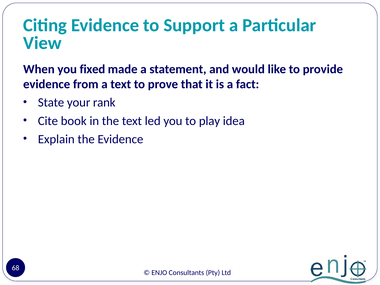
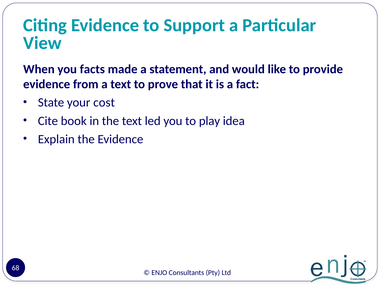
fixed: fixed -> facts (92, 69)
rank: rank -> cost (104, 103)
